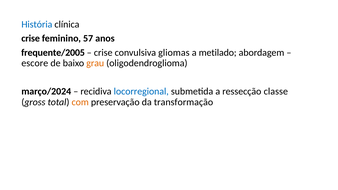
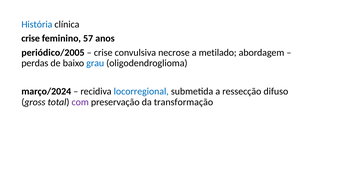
frequente/2005: frequente/2005 -> periódico/2005 (53, 53)
gliomas: gliomas -> necrose (174, 53)
escore: escore -> perdas (35, 63)
grau colour: orange -> blue (95, 63)
classe: classe -> difuso (276, 92)
com colour: orange -> purple (80, 102)
